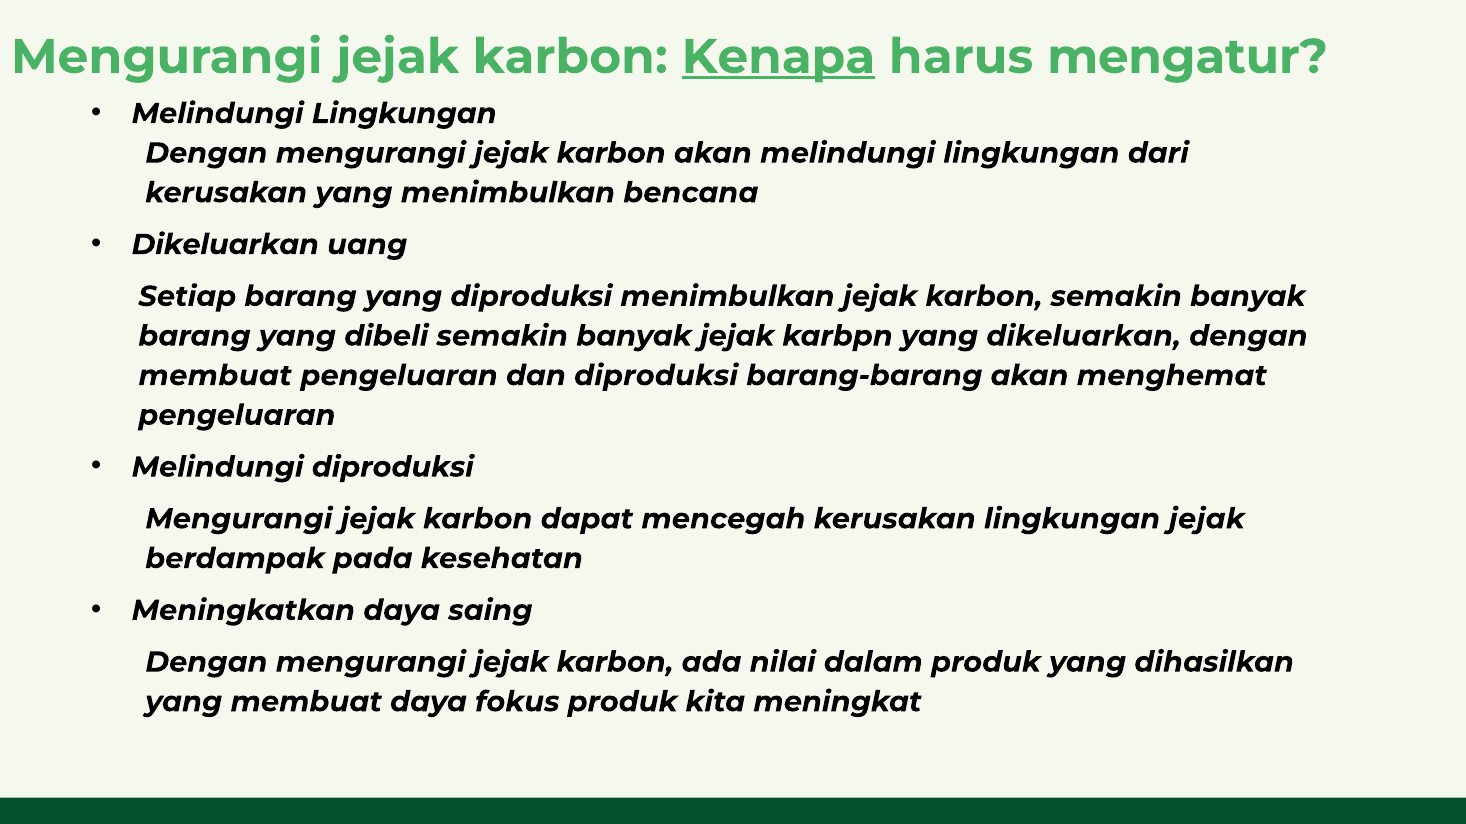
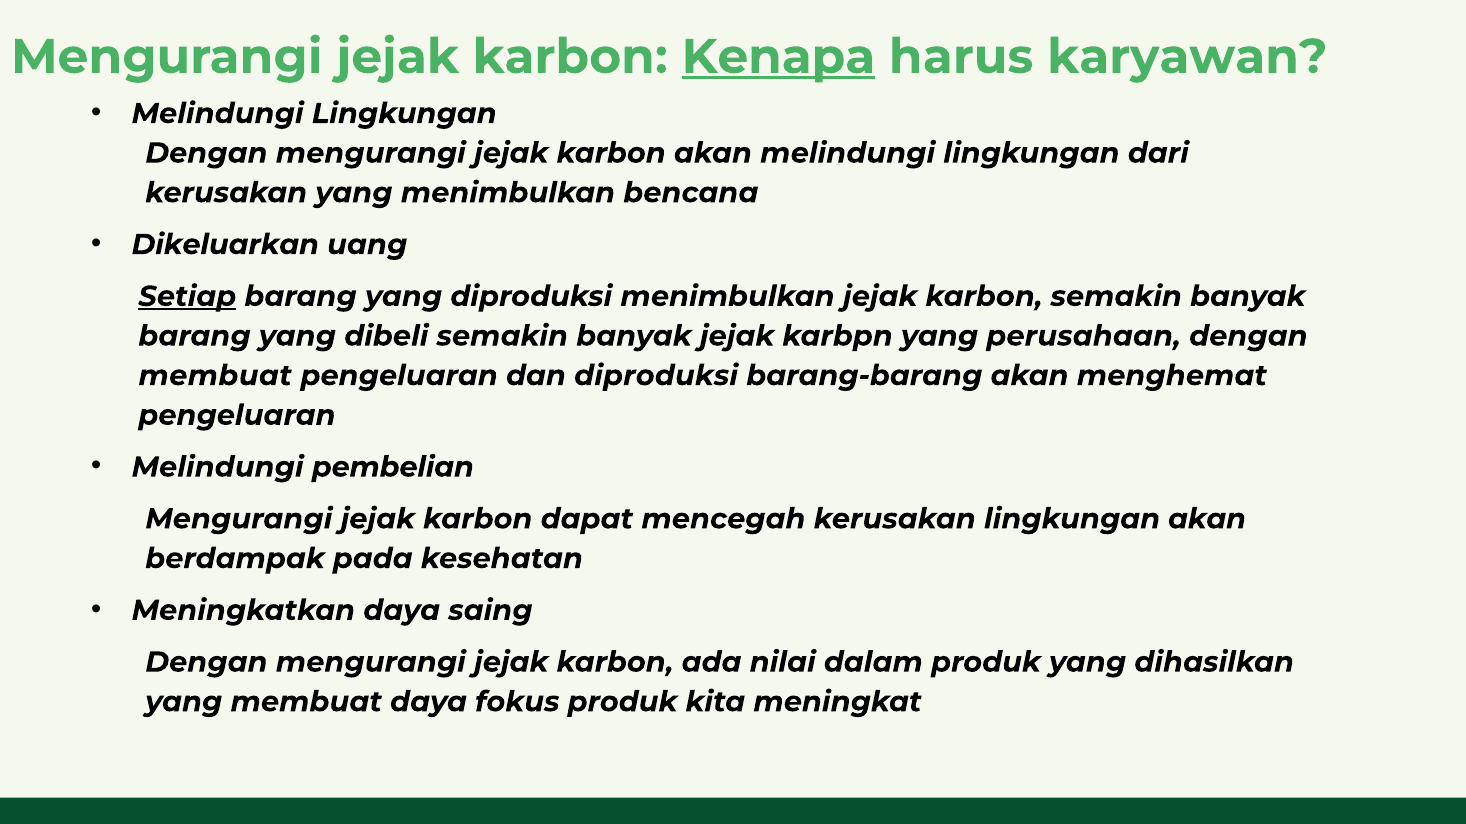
mengatur: mengatur -> karyawan (1187, 57)
Setiap underline: none -> present (187, 297)
yang dikeluarkan: dikeluarkan -> perusahaan (1084, 336)
Melindungi diproduksi: diproduksi -> pembelian (393, 467)
lingkungan jejak: jejak -> akan (1207, 519)
